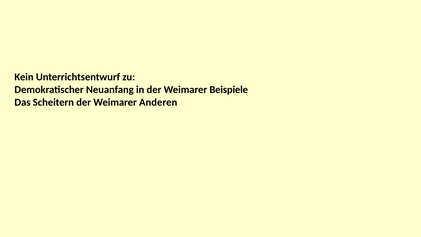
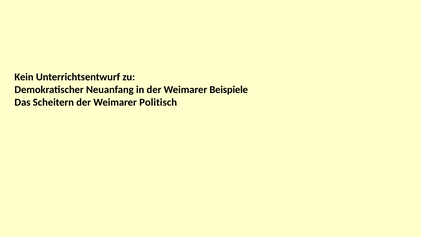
Anderen: Anderen -> Politisch (158, 102)
